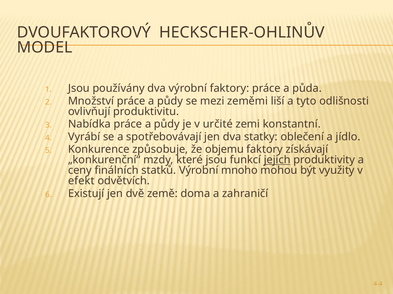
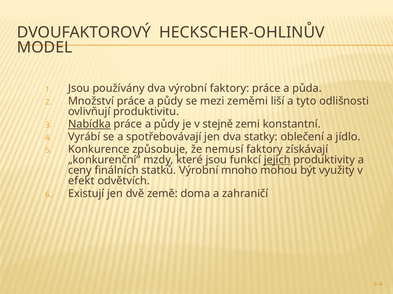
Nabídka underline: none -> present (89, 124)
určité: určité -> stejně (218, 124)
objemu: objemu -> nemusí (224, 150)
